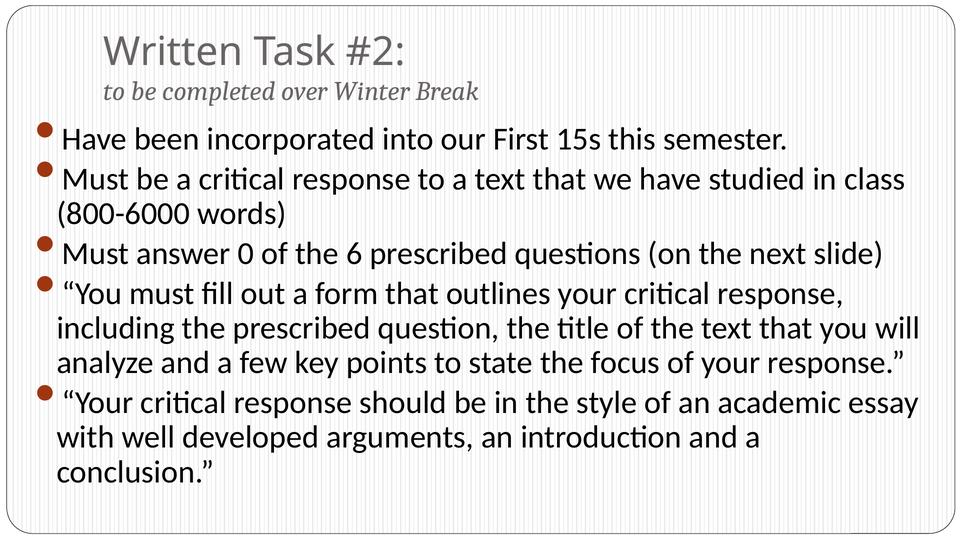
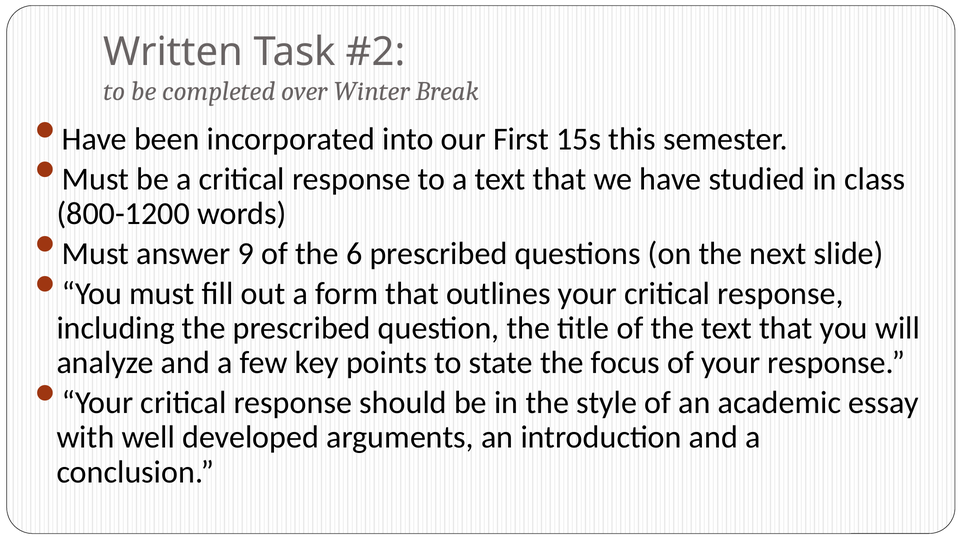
800-6000: 800-6000 -> 800-1200 (123, 214)
0: 0 -> 9 (246, 254)
